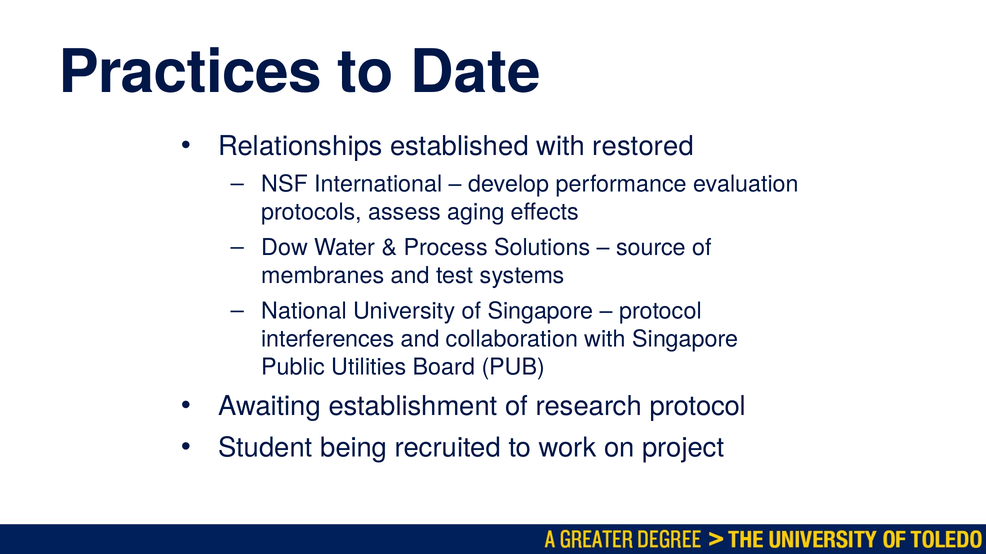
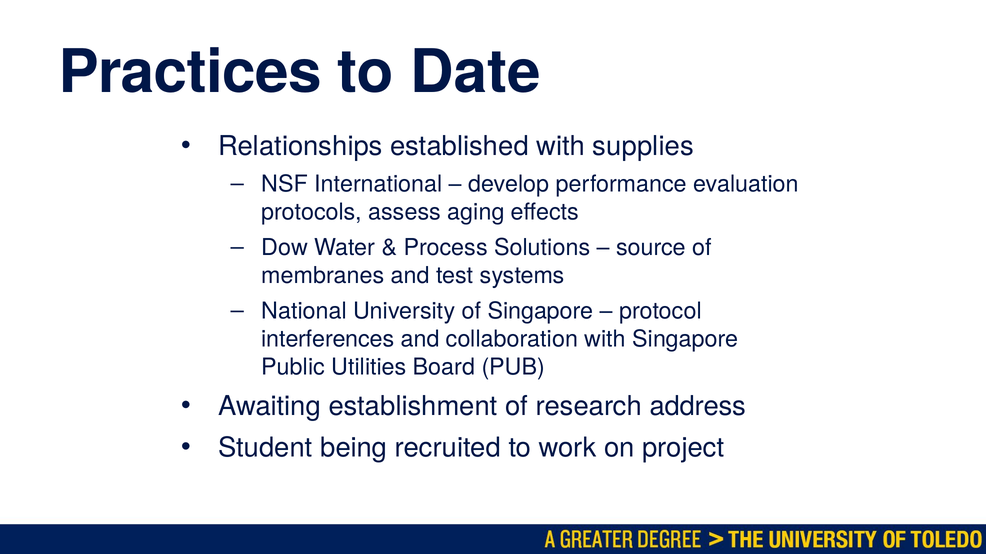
restored: restored -> supplies (643, 146)
research protocol: protocol -> address (698, 407)
